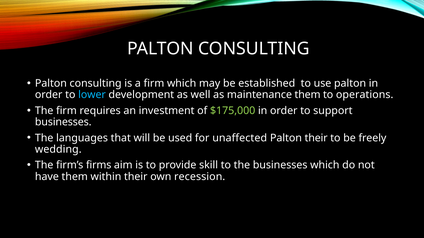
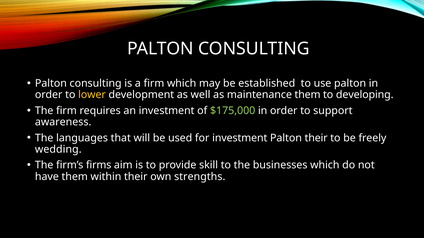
lower colour: light blue -> yellow (92, 95)
operations: operations -> developing (365, 95)
businesses: businesses -> awareness (63, 122)
for unaffected: unaffected -> investment (240, 138)
recession: recession -> strengths (200, 177)
